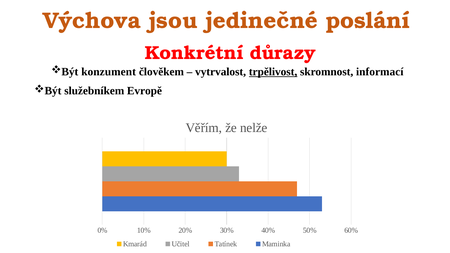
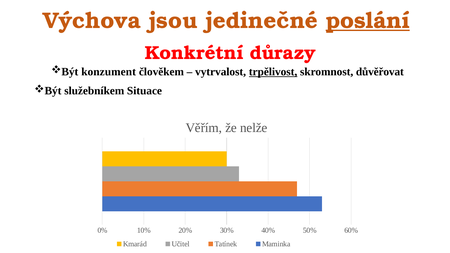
poslání underline: none -> present (368, 21)
informací: informací -> důvěřovat (380, 72)
Evropě: Evropě -> Situace (144, 91)
